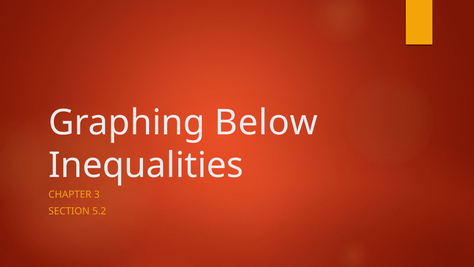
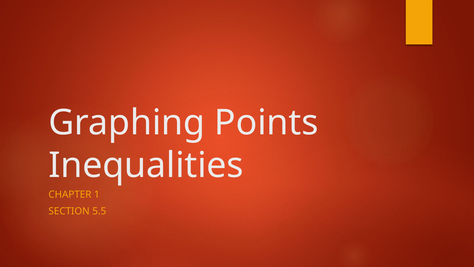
Below: Below -> Points (266, 122)
3: 3 -> 1 (97, 194)
5.2: 5.2 -> 5.5 (99, 211)
